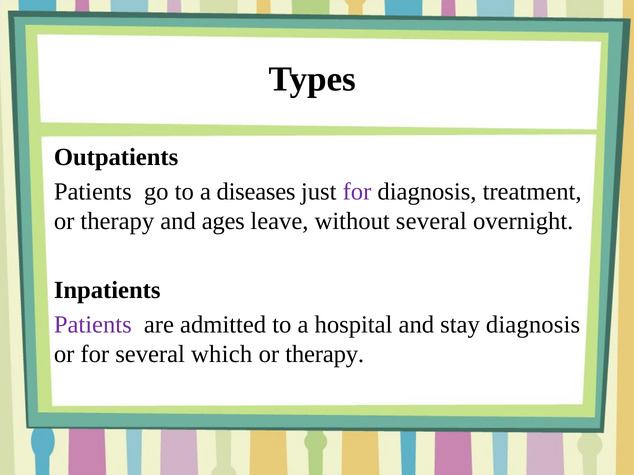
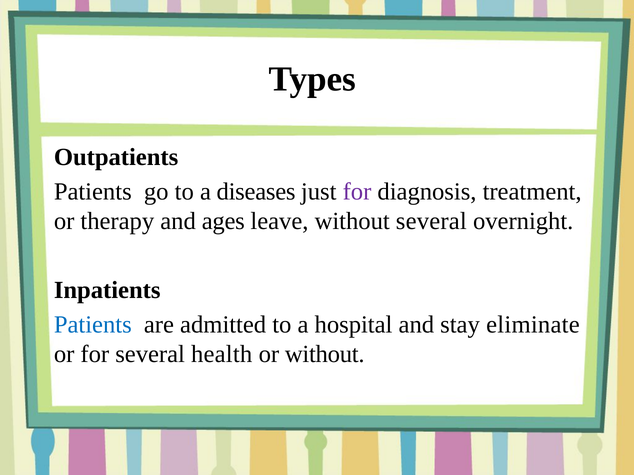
Patients colour: purple -> blue (93, 325)
stay diagnosis: diagnosis -> eliminate (533, 325)
which: which -> health (222, 354)
therapy: therapy -> without (325, 354)
